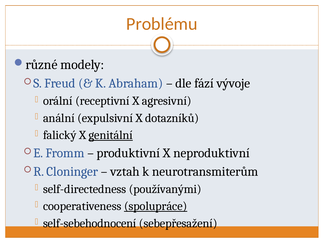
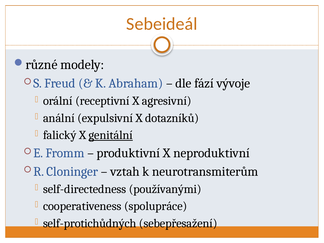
Problému: Problému -> Sebeideál (162, 24)
spolupráce underline: present -> none (156, 206)
self-sebehodnocení: self-sebehodnocení -> self-protichůdných (90, 223)
